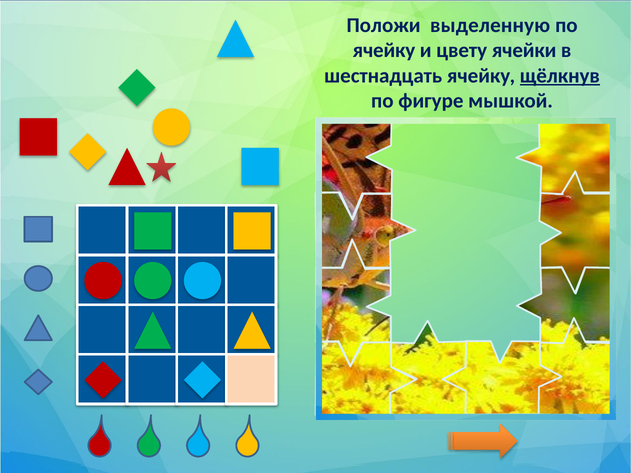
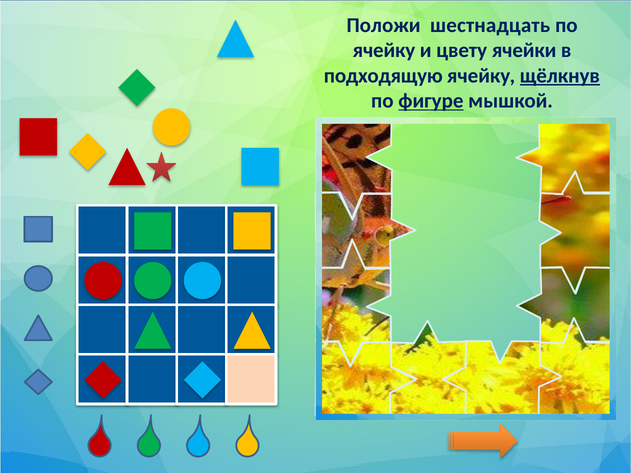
выделенную: выделенную -> шестнадцать (490, 25)
шестнадцать: шестнадцать -> подходящую (383, 76)
фигуре underline: none -> present (431, 101)
